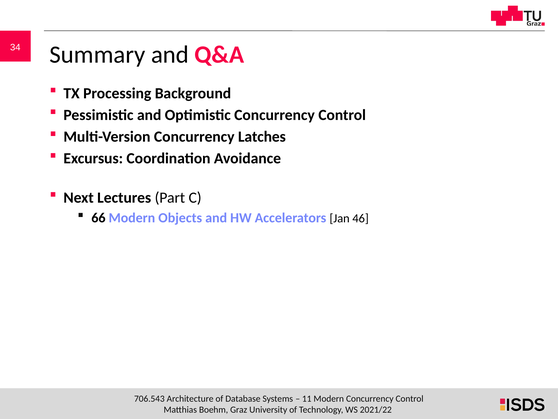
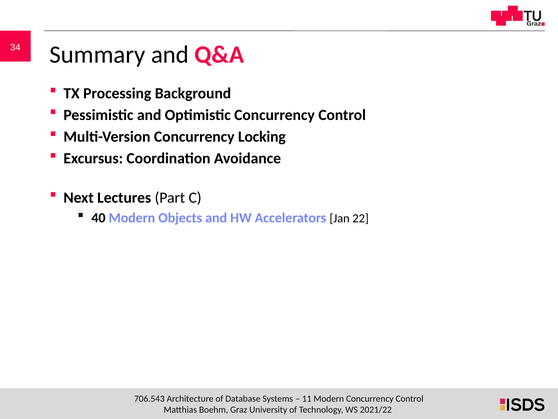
Latches: Latches -> Locking (262, 137)
66: 66 -> 40 (98, 218)
46: 46 -> 22 (361, 218)
